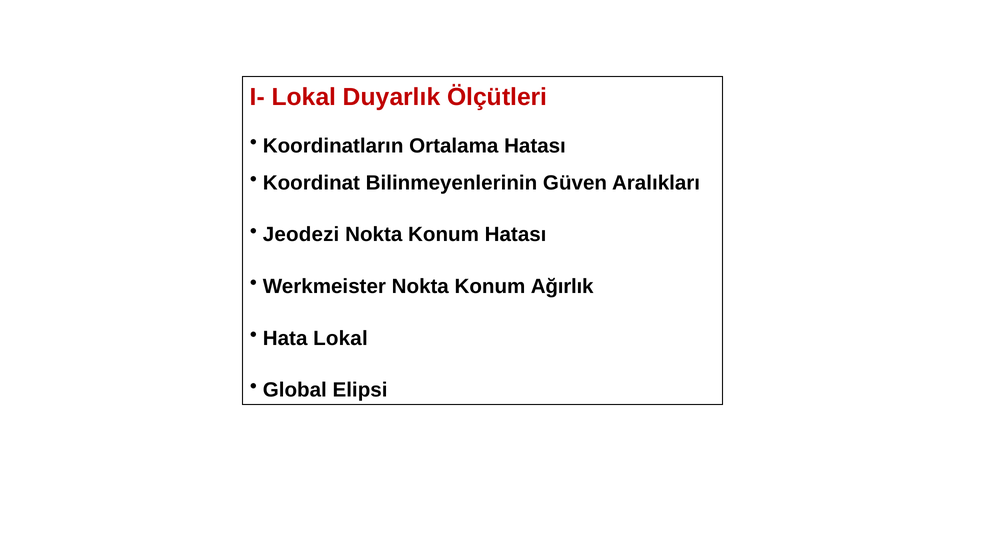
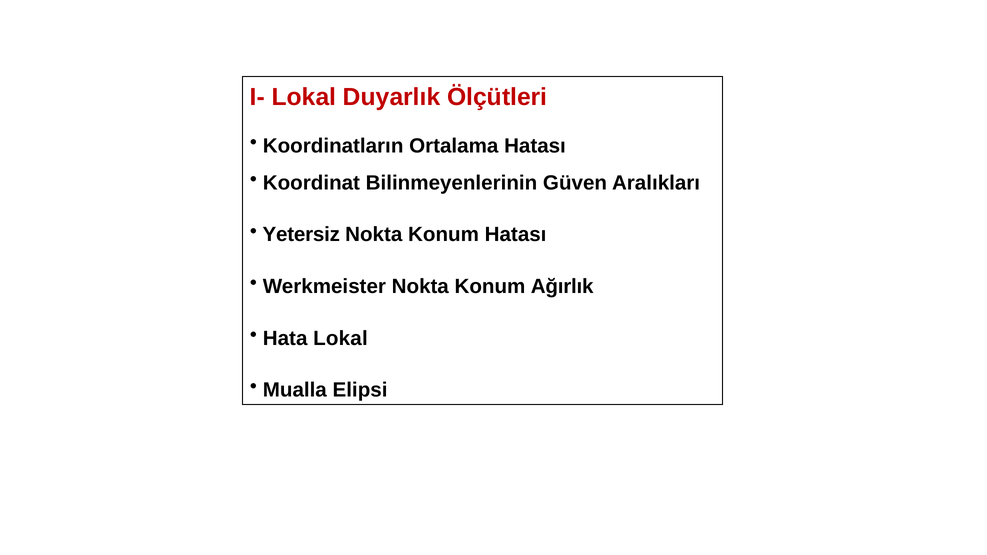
Jeodezi: Jeodezi -> Yetersiz (301, 235)
Global: Global -> Mualla (295, 390)
